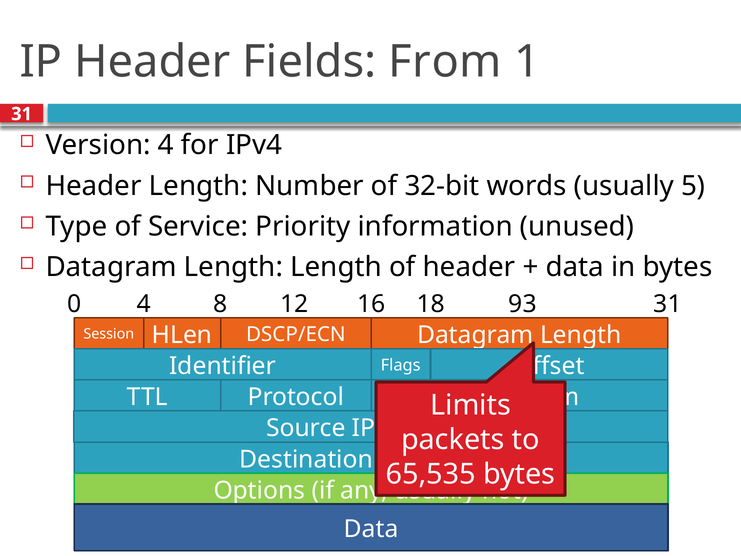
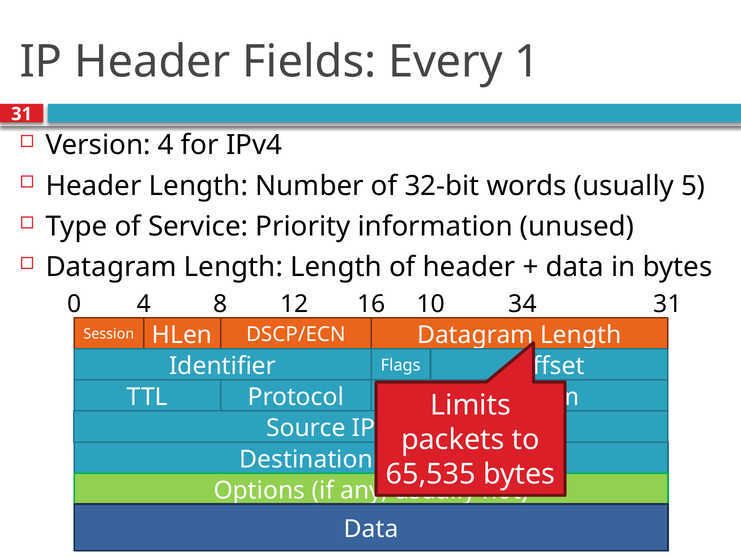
From: From -> Every (445, 62)
18: 18 -> 10 (431, 304)
93: 93 -> 34 (523, 304)
